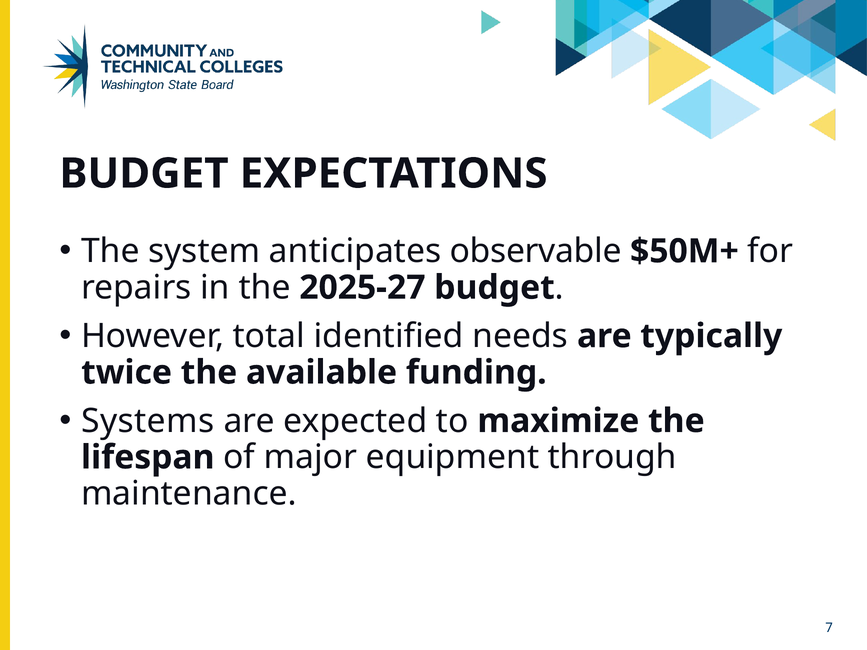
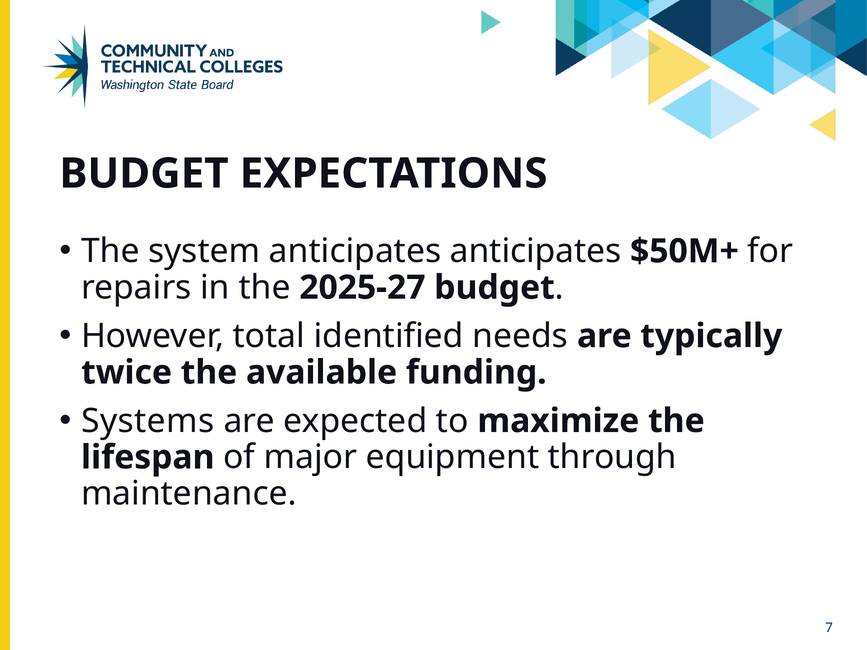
anticipates observable: observable -> anticipates (536, 251)
